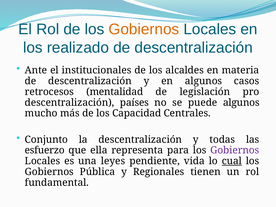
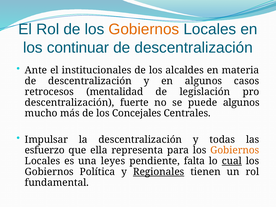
realizado: realizado -> continuar (78, 48)
países: países -> fuerte (134, 103)
Capacidad: Capacidad -> Concejales (137, 113)
Conjunto: Conjunto -> Impulsar (46, 140)
Gobiernos colour: purple -> orange (235, 150)
vida: vida -> falta (194, 161)
Pública: Pública -> Política (97, 172)
Regionales underline: none -> present (159, 172)
